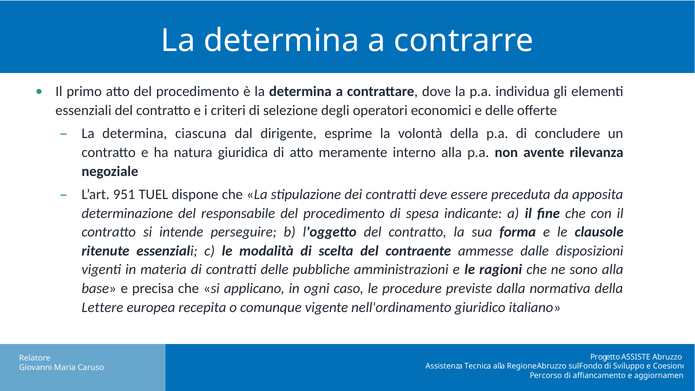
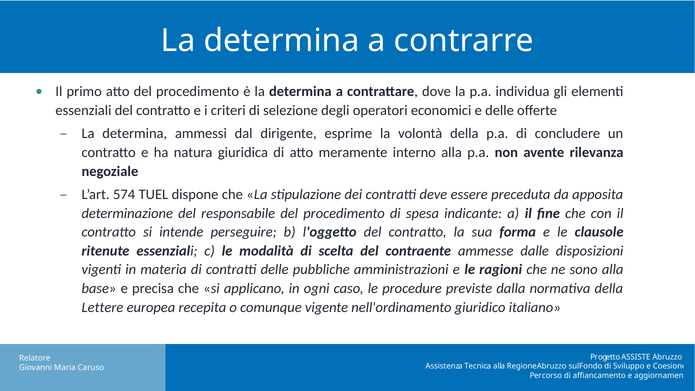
ciascuna: ciascuna -> ammessi (201, 134)
951: 951 -> 574 (124, 194)
